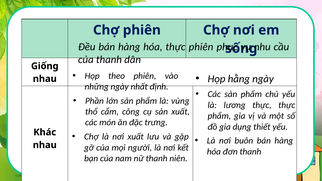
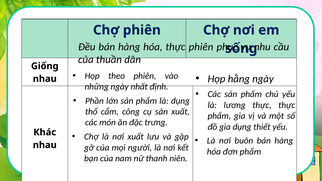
của thanh: thanh -> thuần (109, 60)
là vùng: vùng -> dụng (180, 101)
đơn thanh: thanh -> phẩm (250, 152)
